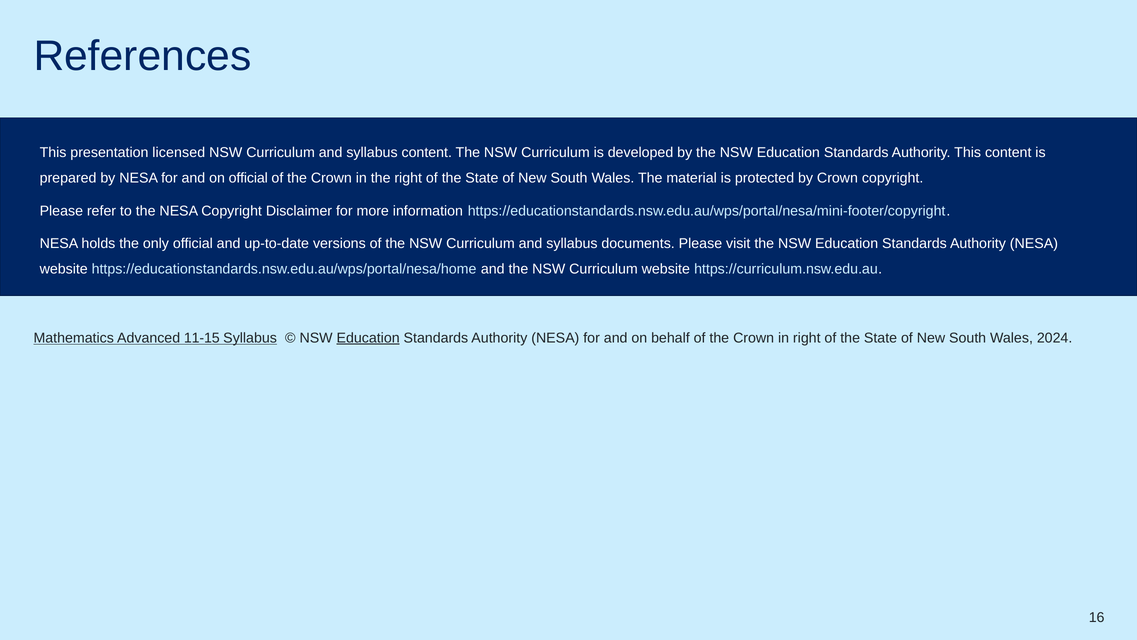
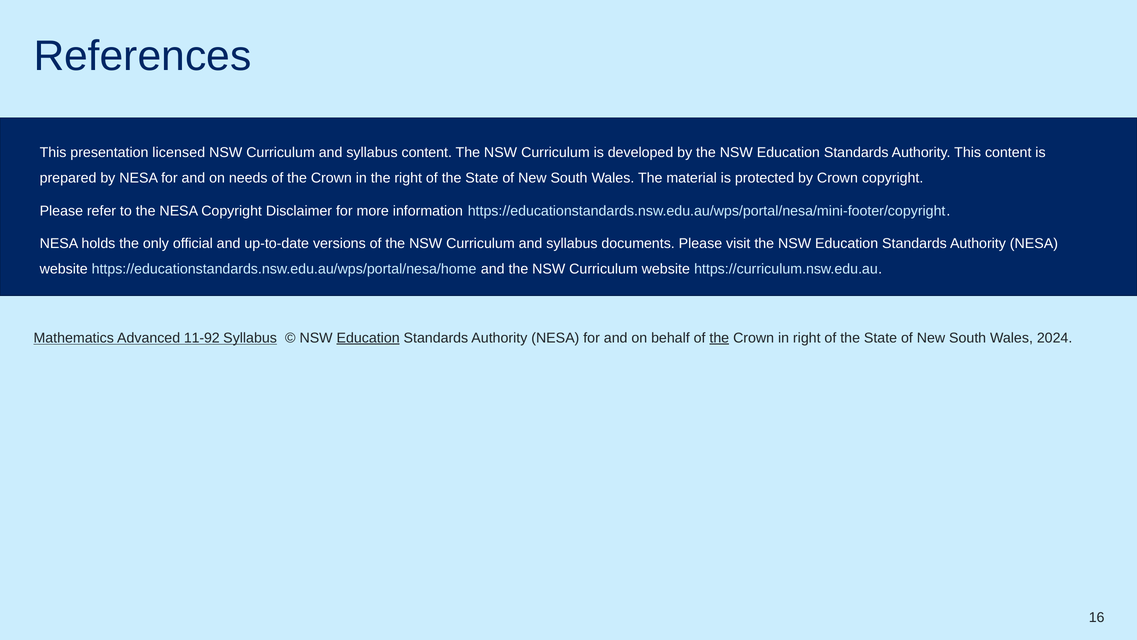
on official: official -> needs (248, 178)
11-15: 11-15 -> 11-92 (202, 338)
the underline: none -> present (719, 338)
